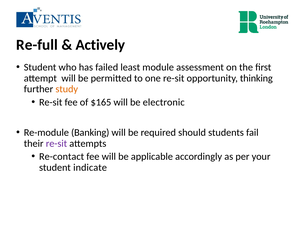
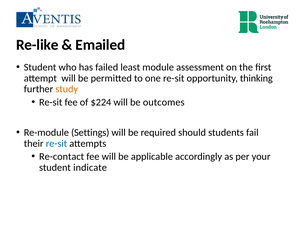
Re-full: Re-full -> Re-like (37, 45)
Actively: Actively -> Emailed (100, 45)
$165: $165 -> $224 (101, 103)
electronic: electronic -> outcomes (164, 103)
Banking: Banking -> Settings (90, 133)
re-sit colour: purple -> blue (56, 144)
